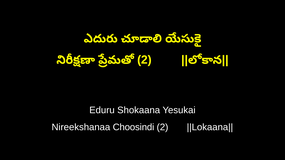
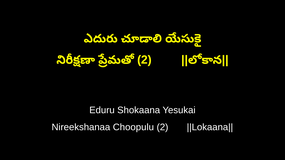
Choosindi: Choosindi -> Choopulu (133, 127)
